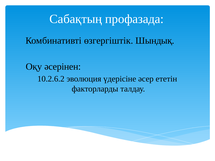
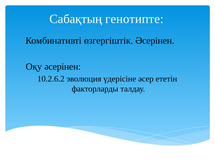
профазада: профазада -> генотипте (134, 19)
өзгергіштік Шындық: Шындық -> Әсерінен (155, 41)
